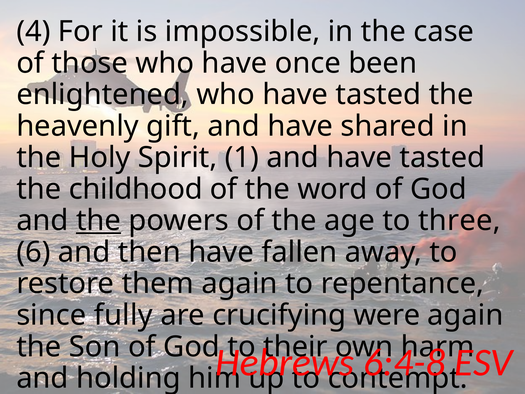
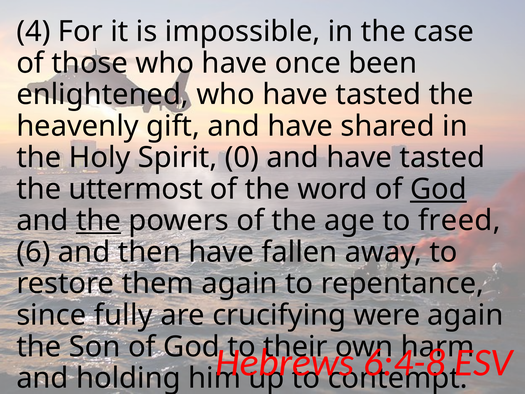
1: 1 -> 0 (242, 158)
childhood: childhood -> uttermost (136, 189)
God underline: none -> present (438, 189)
three: three -> freed (459, 221)
